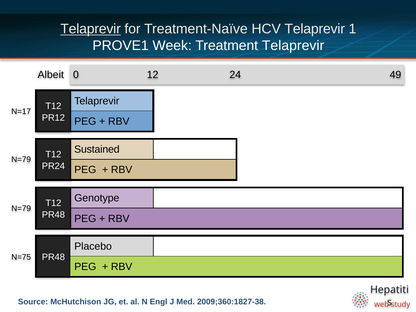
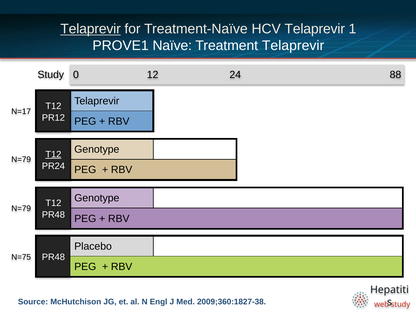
Week: Week -> Naïve (172, 46)
Albeit: Albeit -> Study (51, 75)
49: 49 -> 88 (396, 75)
Sustained: Sustained -> Genotype (97, 149)
T12 underline: none -> present (53, 154)
